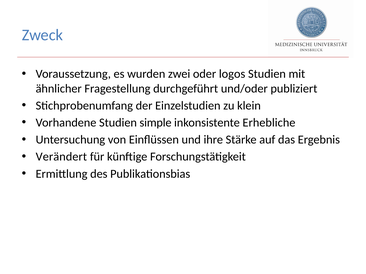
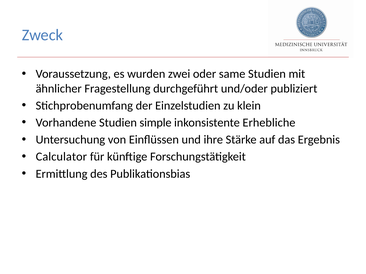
logos: logos -> same (232, 74)
Verändert: Verändert -> Calculator (61, 157)
